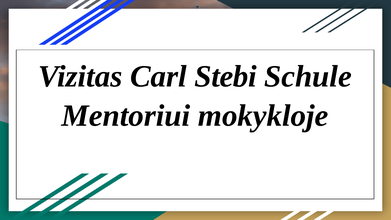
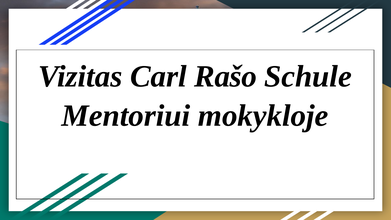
Stebi: Stebi -> Rašo (226, 76)
